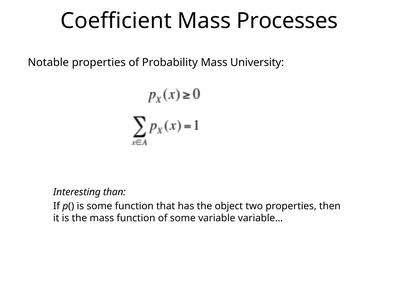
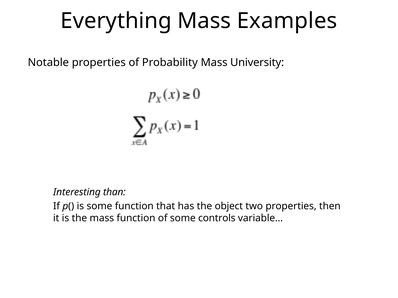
Coefficient: Coefficient -> Everything (116, 21)
Processes: Processes -> Examples (287, 21)
variable: variable -> controls (217, 218)
